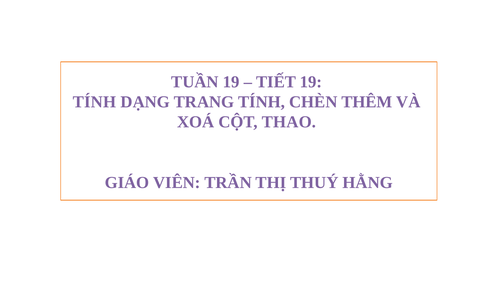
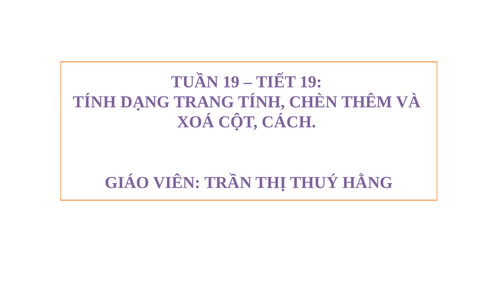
THAO: THAO -> CÁCH (289, 122)
